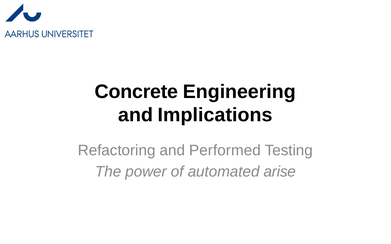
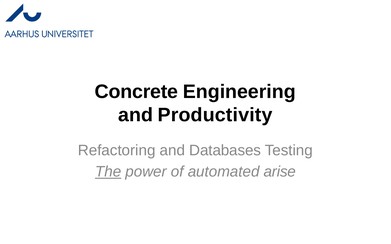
Implications: Implications -> Productivity (215, 115)
Performed: Performed -> Databases (225, 151)
The underline: none -> present (108, 172)
